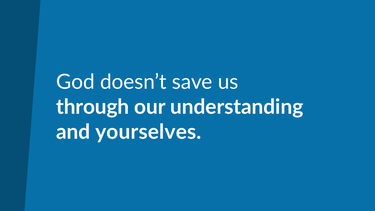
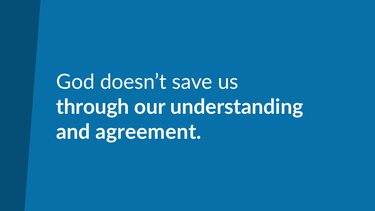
yourselves: yourselves -> agreement (148, 132)
